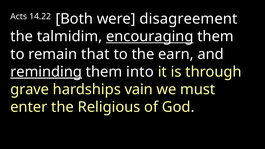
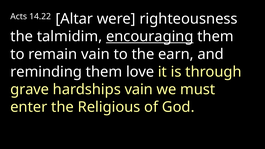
Both: Both -> Altar (74, 19)
disagreement: disagreement -> righteousness (189, 19)
remain that: that -> vain (95, 54)
reminding underline: present -> none (46, 72)
into: into -> love (140, 72)
